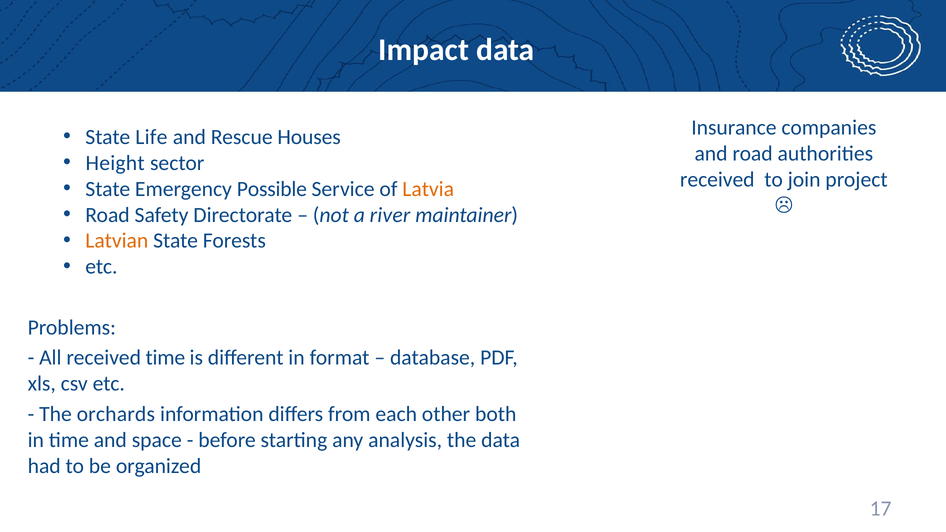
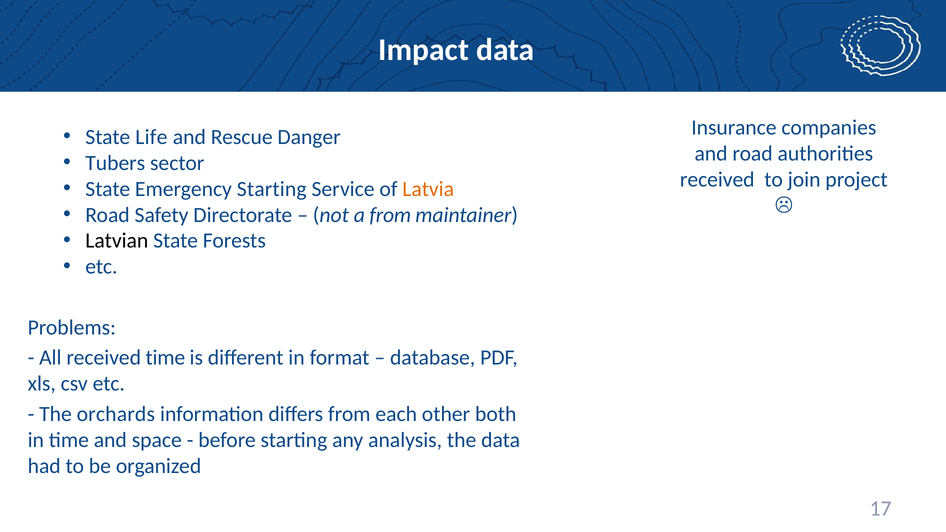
Houses: Houses -> Danger (309, 137)
Height: Height -> Tubers (115, 163)
Emergency Possible: Possible -> Starting (272, 189)
a river: river -> from (390, 215)
Latvian colour: orange -> black (117, 241)
